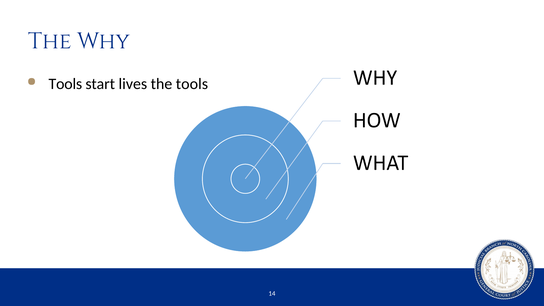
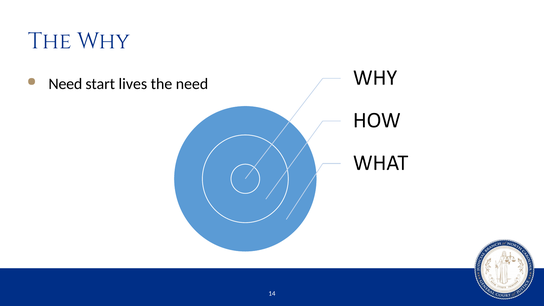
Tools: Tools -> Need (65, 84)
the tools: tools -> need (192, 84)
